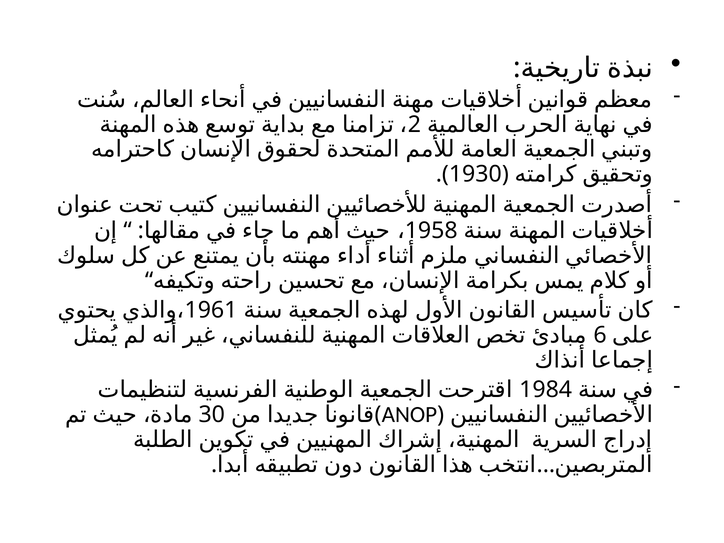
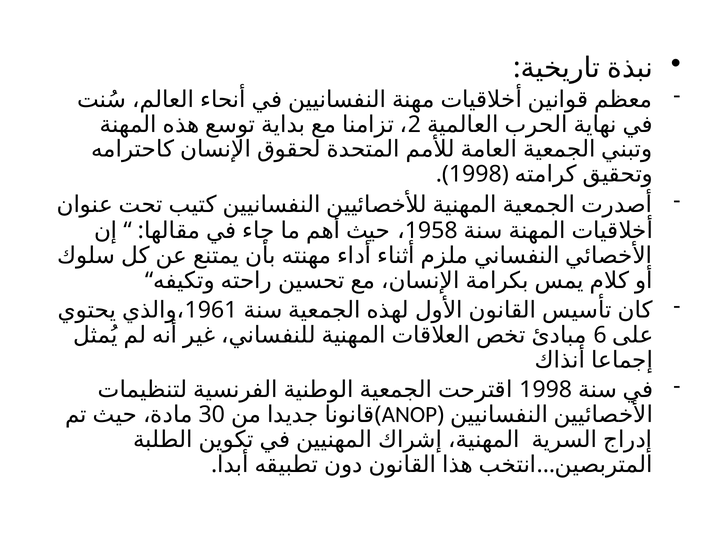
1930: 1930 -> 1998 (475, 174)
1984: 1984 -> 1998 (546, 390)
